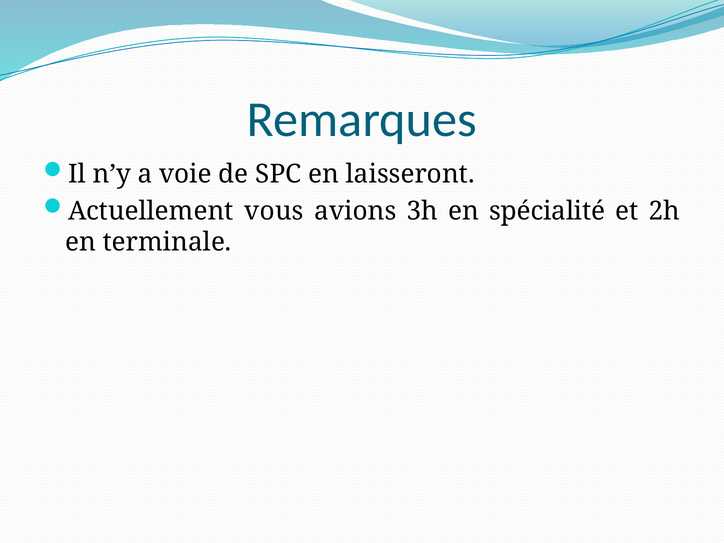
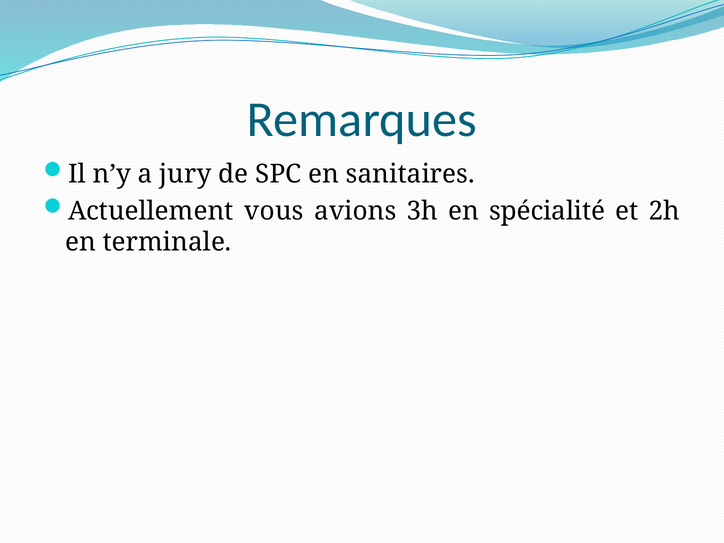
voie: voie -> jury (185, 174)
laisseront: laisseront -> sanitaires (410, 174)
